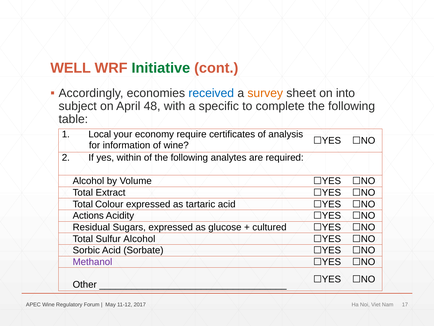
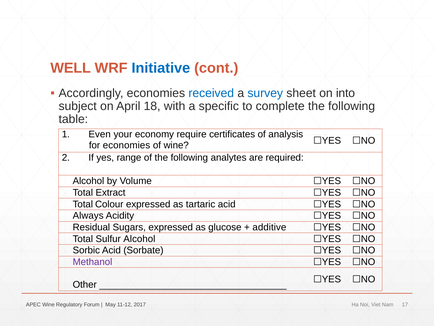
Initiative colour: green -> blue (161, 68)
survey colour: orange -> blue (265, 93)
48: 48 -> 18 (152, 106)
Local: Local -> Even (100, 134)
for information: information -> economies (127, 145)
within: within -> range (129, 157)
Actions: Actions -> Always (88, 215)
cultured: cultured -> additive (269, 227)
